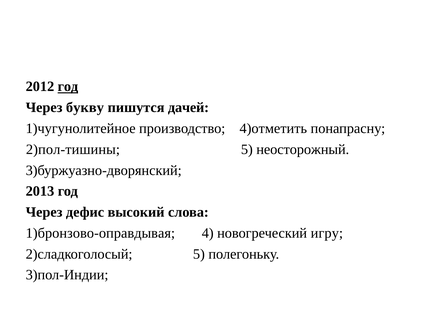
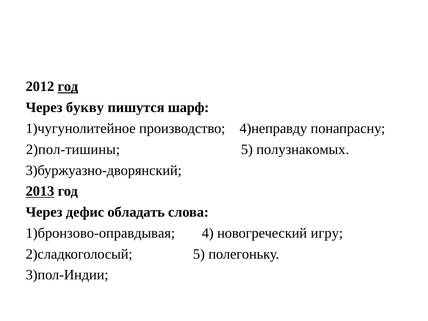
дачей: дачей -> шарф (188, 108)
4)отметить: 4)отметить -> 4)неправду (273, 128)
неосторожный: неосторожный -> полузнакомых (303, 149)
2013 underline: none -> present (40, 191)
высокий: высокий -> обладать (136, 212)
